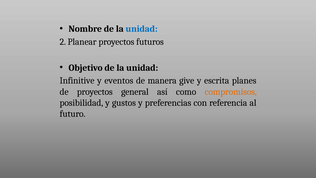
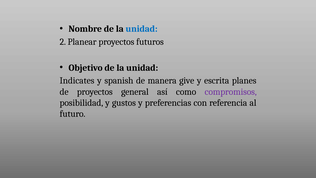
Infinitive: Infinitive -> Indicates (77, 81)
eventos: eventos -> spanish (119, 81)
compromisos colour: orange -> purple (231, 92)
